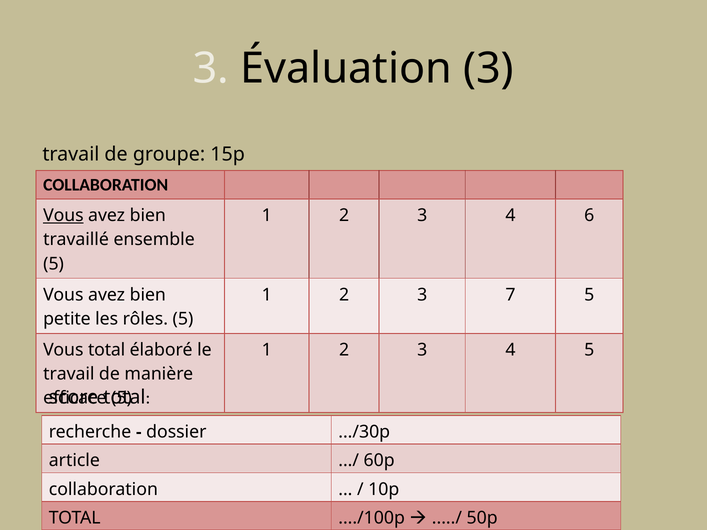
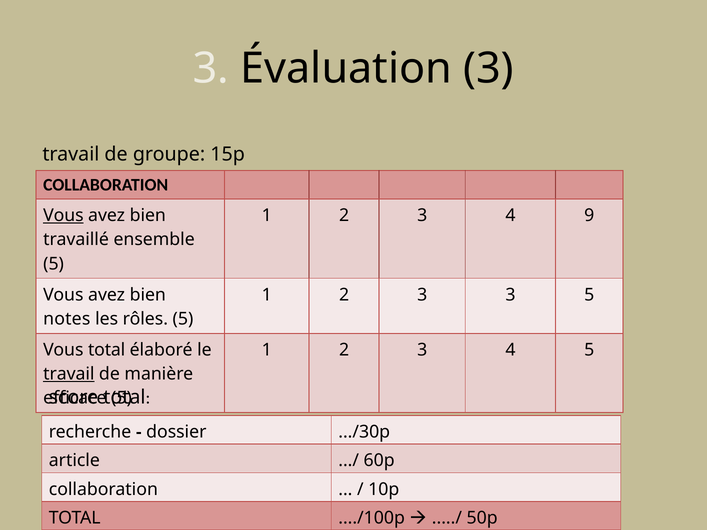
6: 6 -> 9 (589, 216)
3 7: 7 -> 3 (510, 295)
petite: petite -> notes (67, 319)
travail underline: none -> present (69, 374)
